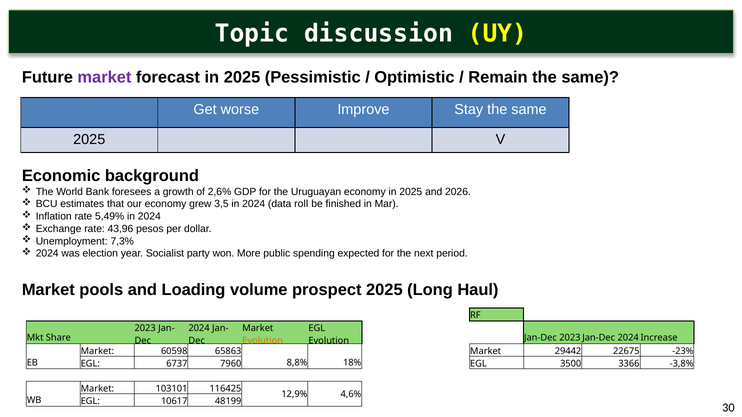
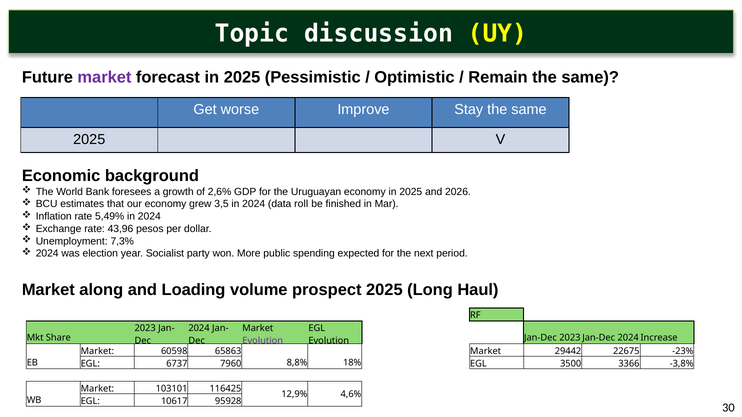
pools: pools -> along (101, 290)
Evolution colour: orange -> purple (263, 341)
48199: 48199 -> 95928 (228, 401)
